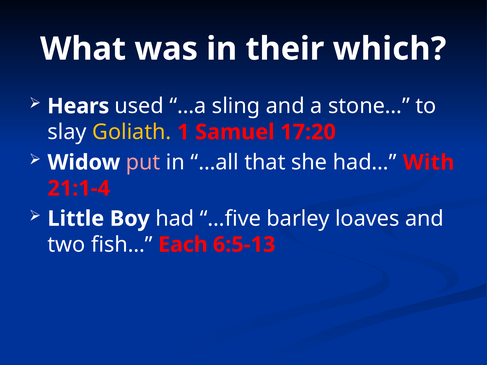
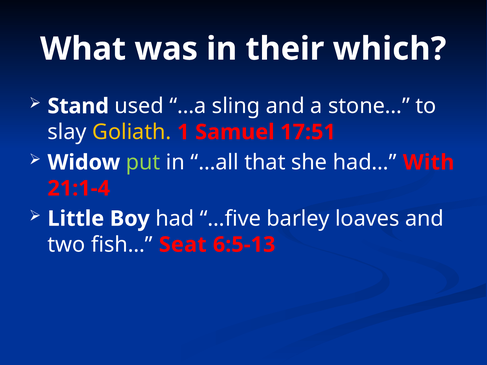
Hears: Hears -> Stand (78, 106)
17:20: 17:20 -> 17:51 (308, 132)
put colour: pink -> light green (143, 163)
Each: Each -> Seat (183, 245)
